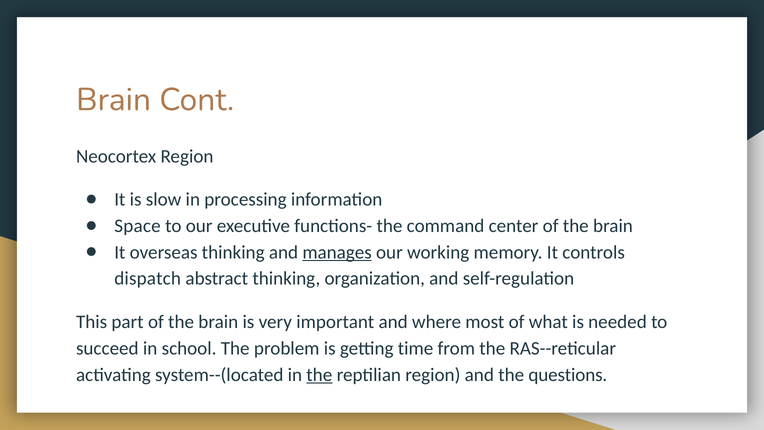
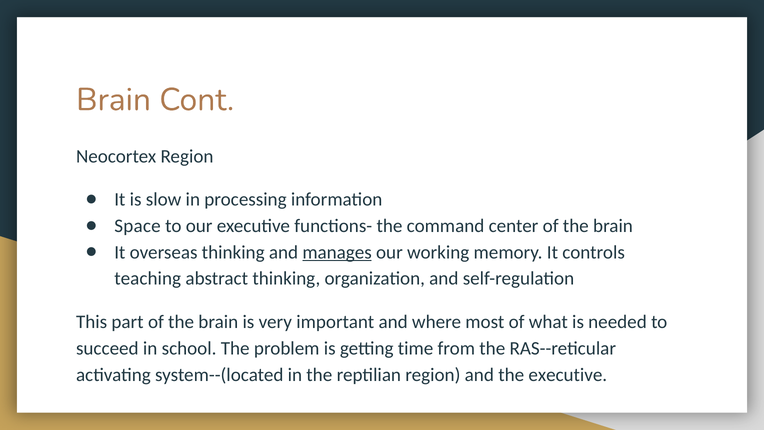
dispatch: dispatch -> teaching (148, 279)
the underline: present -> none (319, 375)
the questions: questions -> executive (568, 375)
